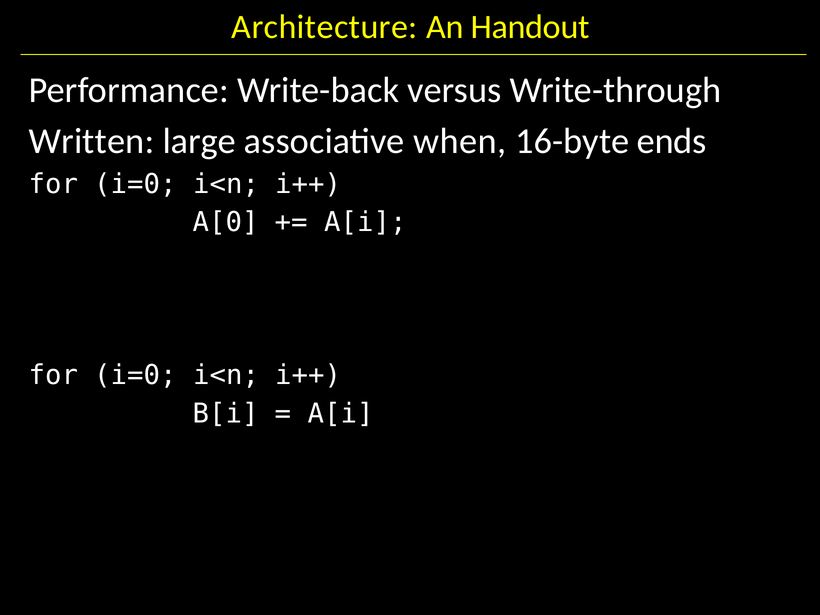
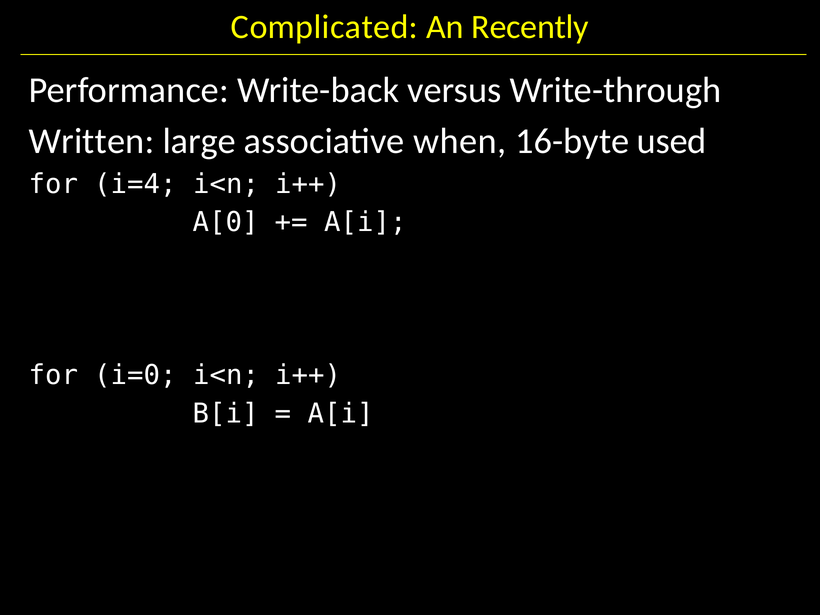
Architecture: Architecture -> Complicated (324, 27)
Handout: Handout -> Recently (530, 27)
ends: ends -> used (672, 141)
i=0: i=0 -> i=4 (136, 184)
